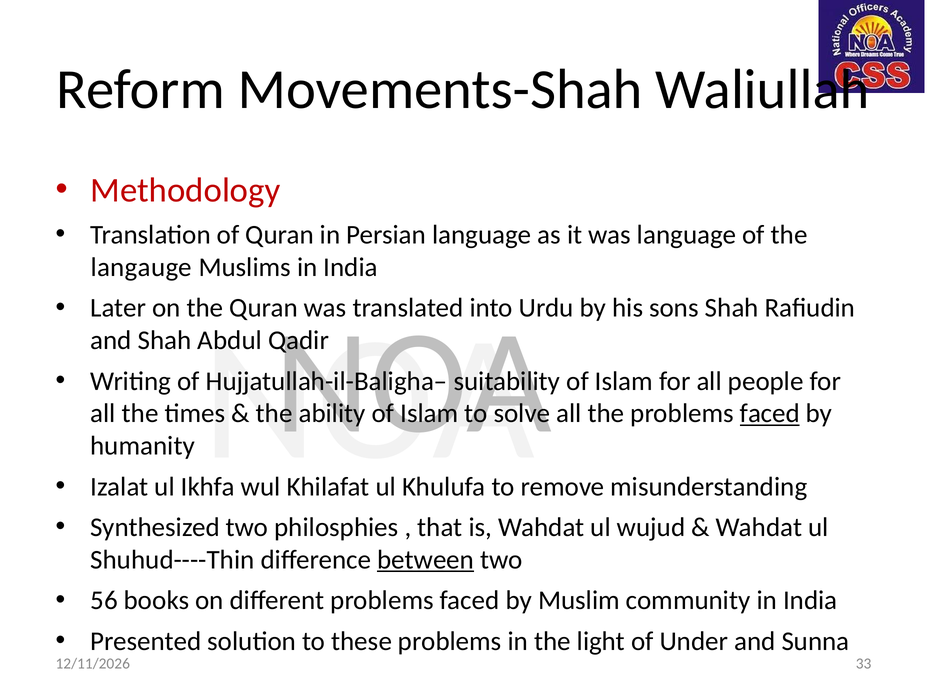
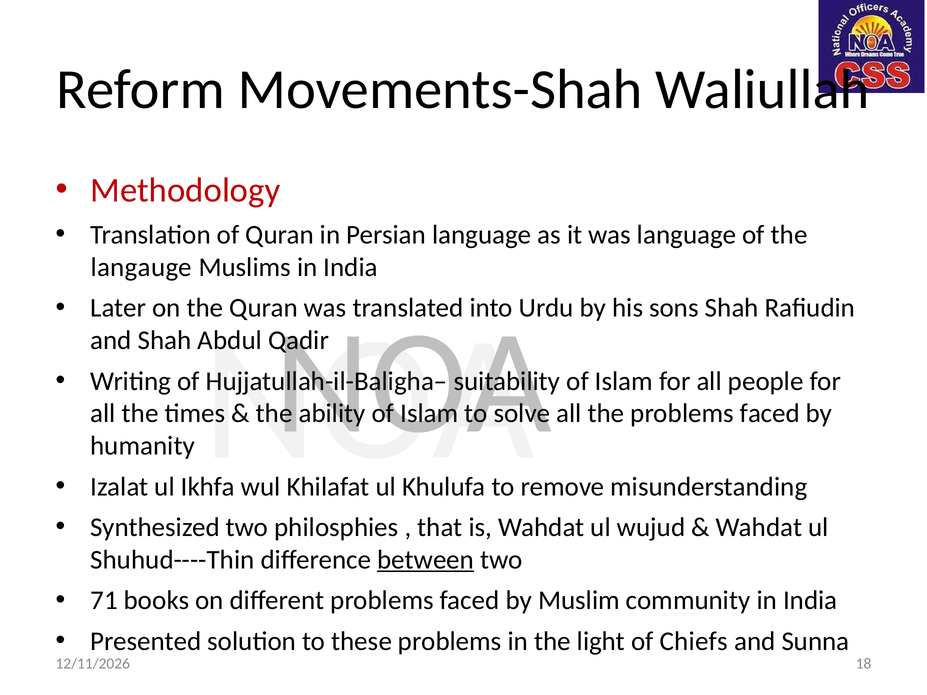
faced underline: present -> none (770, 414)
56: 56 -> 71 (104, 601)
Under: Under -> Chiefs (694, 641)
33: 33 -> 18 (864, 664)
